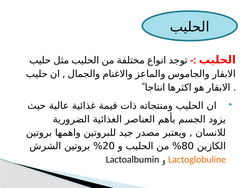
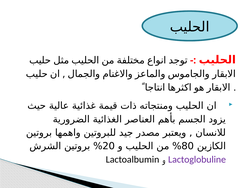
Lactoglobuline colour: orange -> purple (197, 160)
